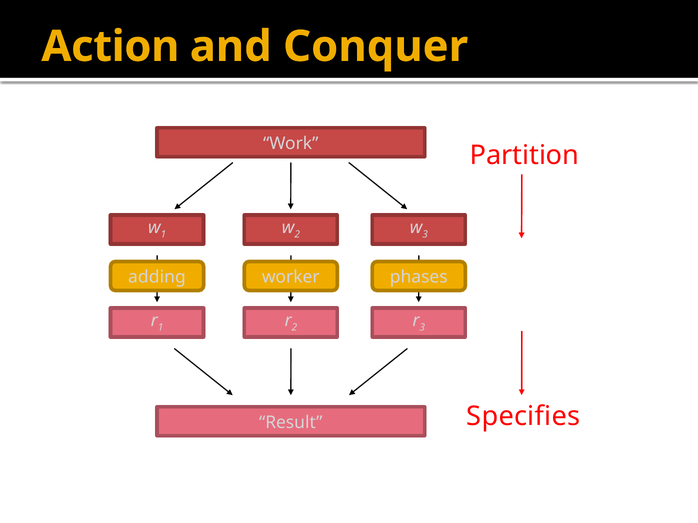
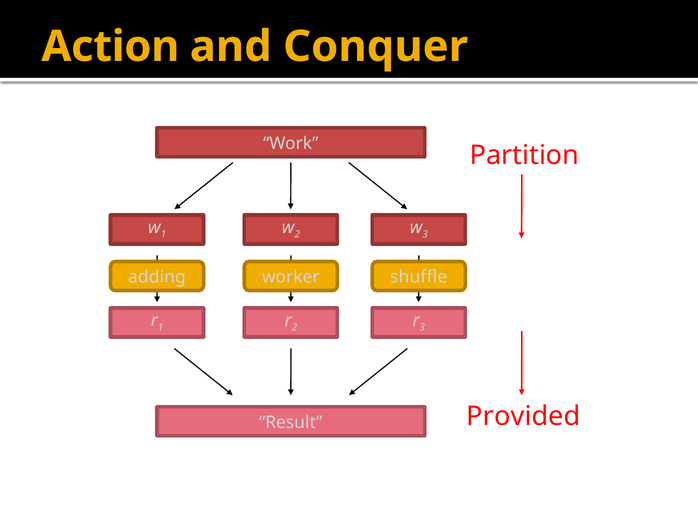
phases: phases -> shuffle (419, 277)
Specifies: Specifies -> Provided (523, 417)
